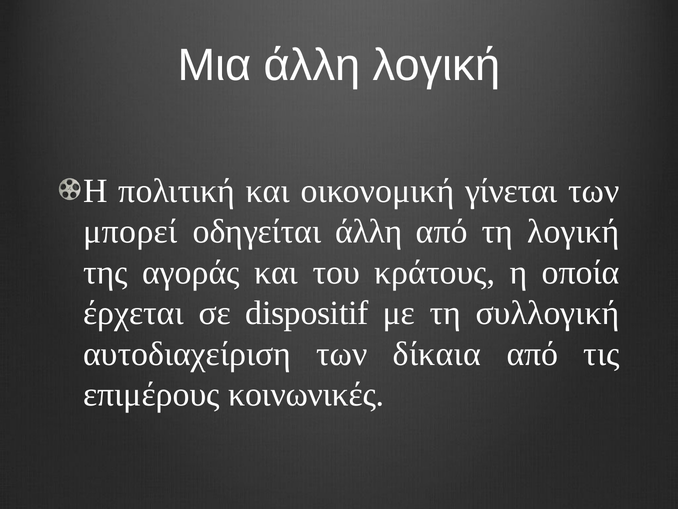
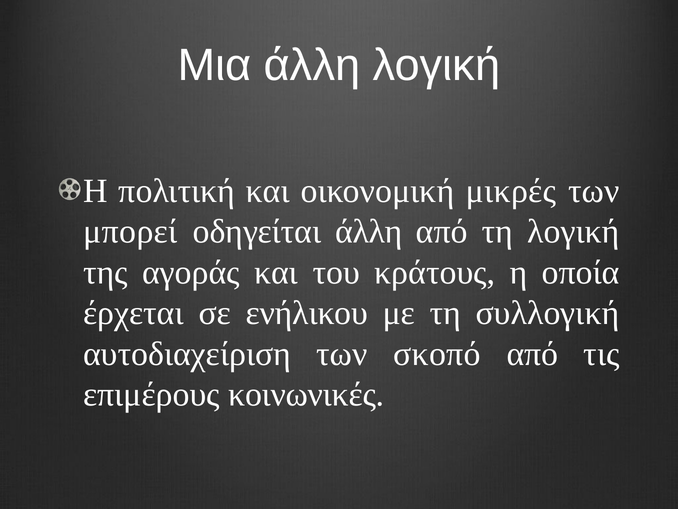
γίνεται: γίνεται -> μικρές (511, 191)
dispositif: dispositif -> ενήλικου (307, 313)
δίκαια: δίκαια -> σκοπό (437, 354)
